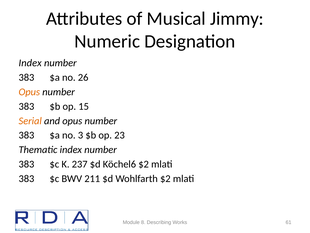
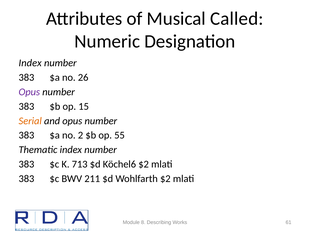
Jimmy: Jimmy -> Called (237, 19)
Opus colour: orange -> purple (29, 92)
3: 3 -> 2 (81, 135)
23: 23 -> 55 (120, 135)
237: 237 -> 713 (80, 164)
